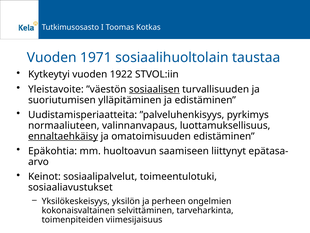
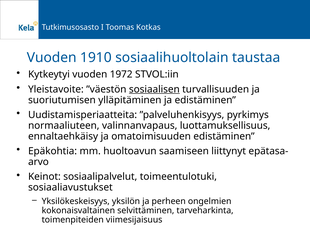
1971: 1971 -> 1910 (96, 57)
1922: 1922 -> 1972 (121, 74)
ennaltaehkäisy underline: present -> none (63, 136)
